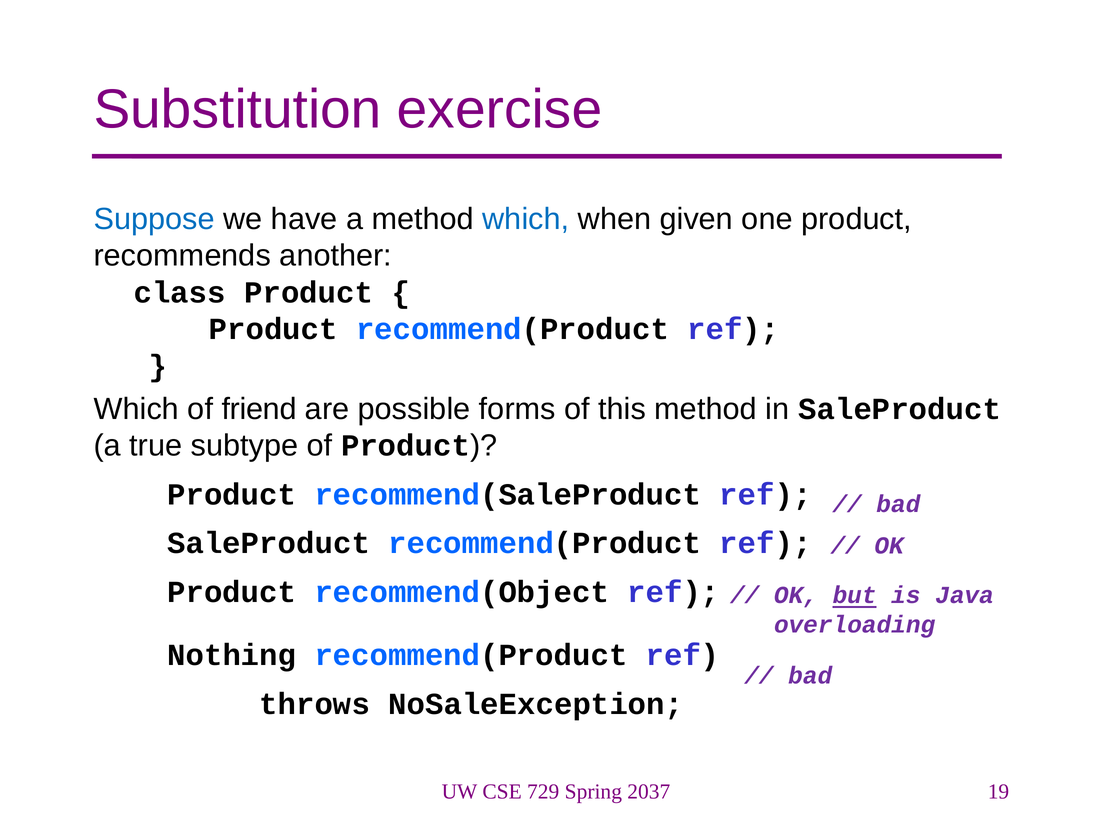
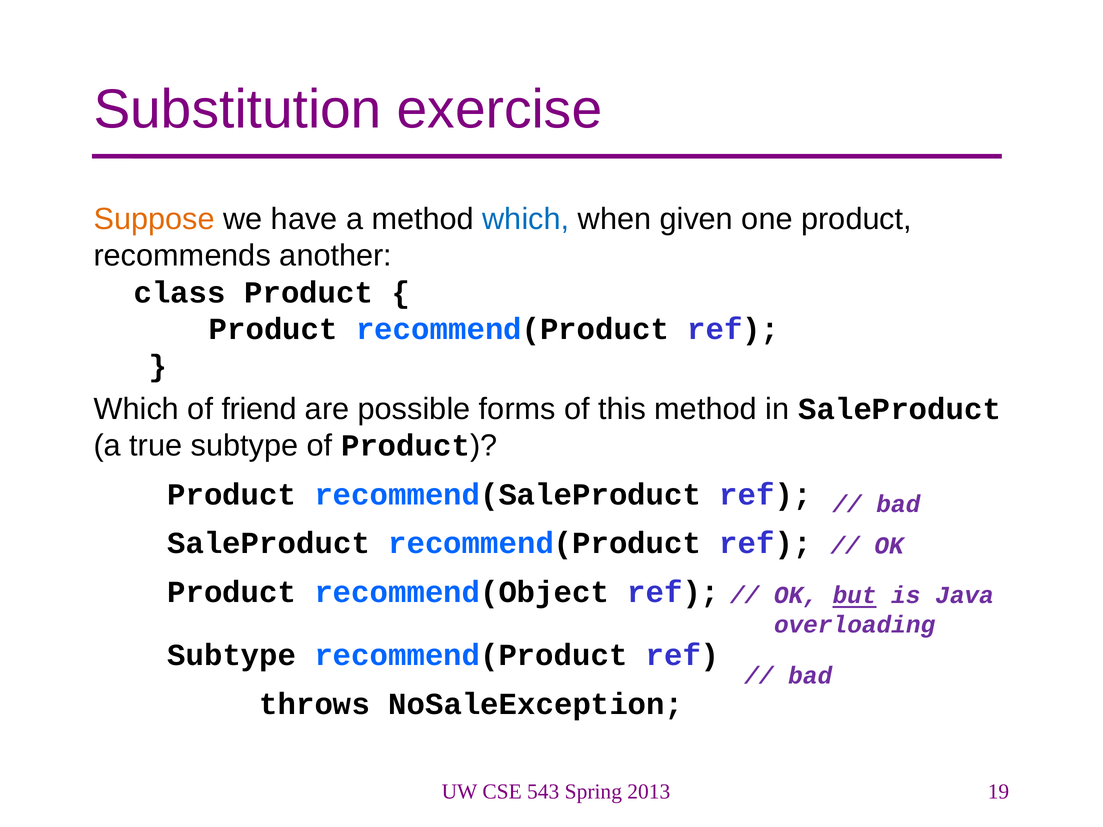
Suppose colour: blue -> orange (154, 219)
Nothing: Nothing -> Subtype (232, 656)
729: 729 -> 543 (543, 792)
2037: 2037 -> 2013 (649, 792)
